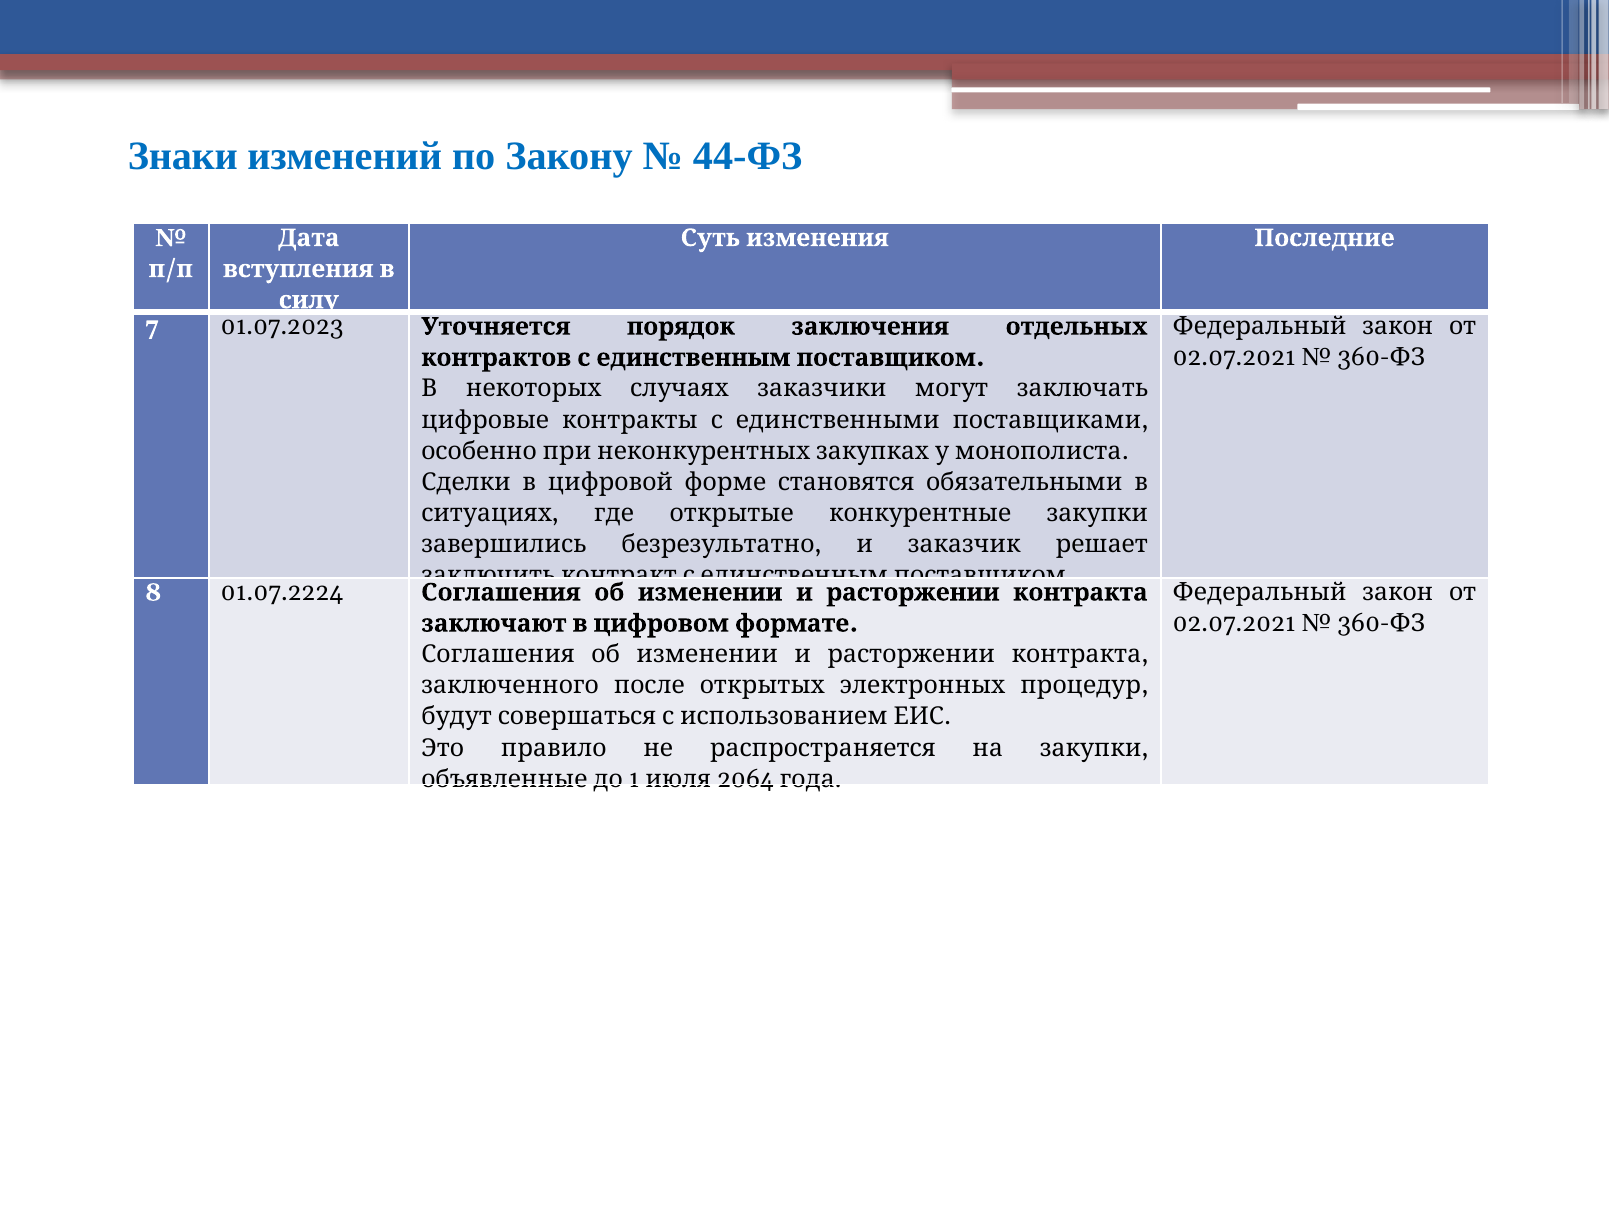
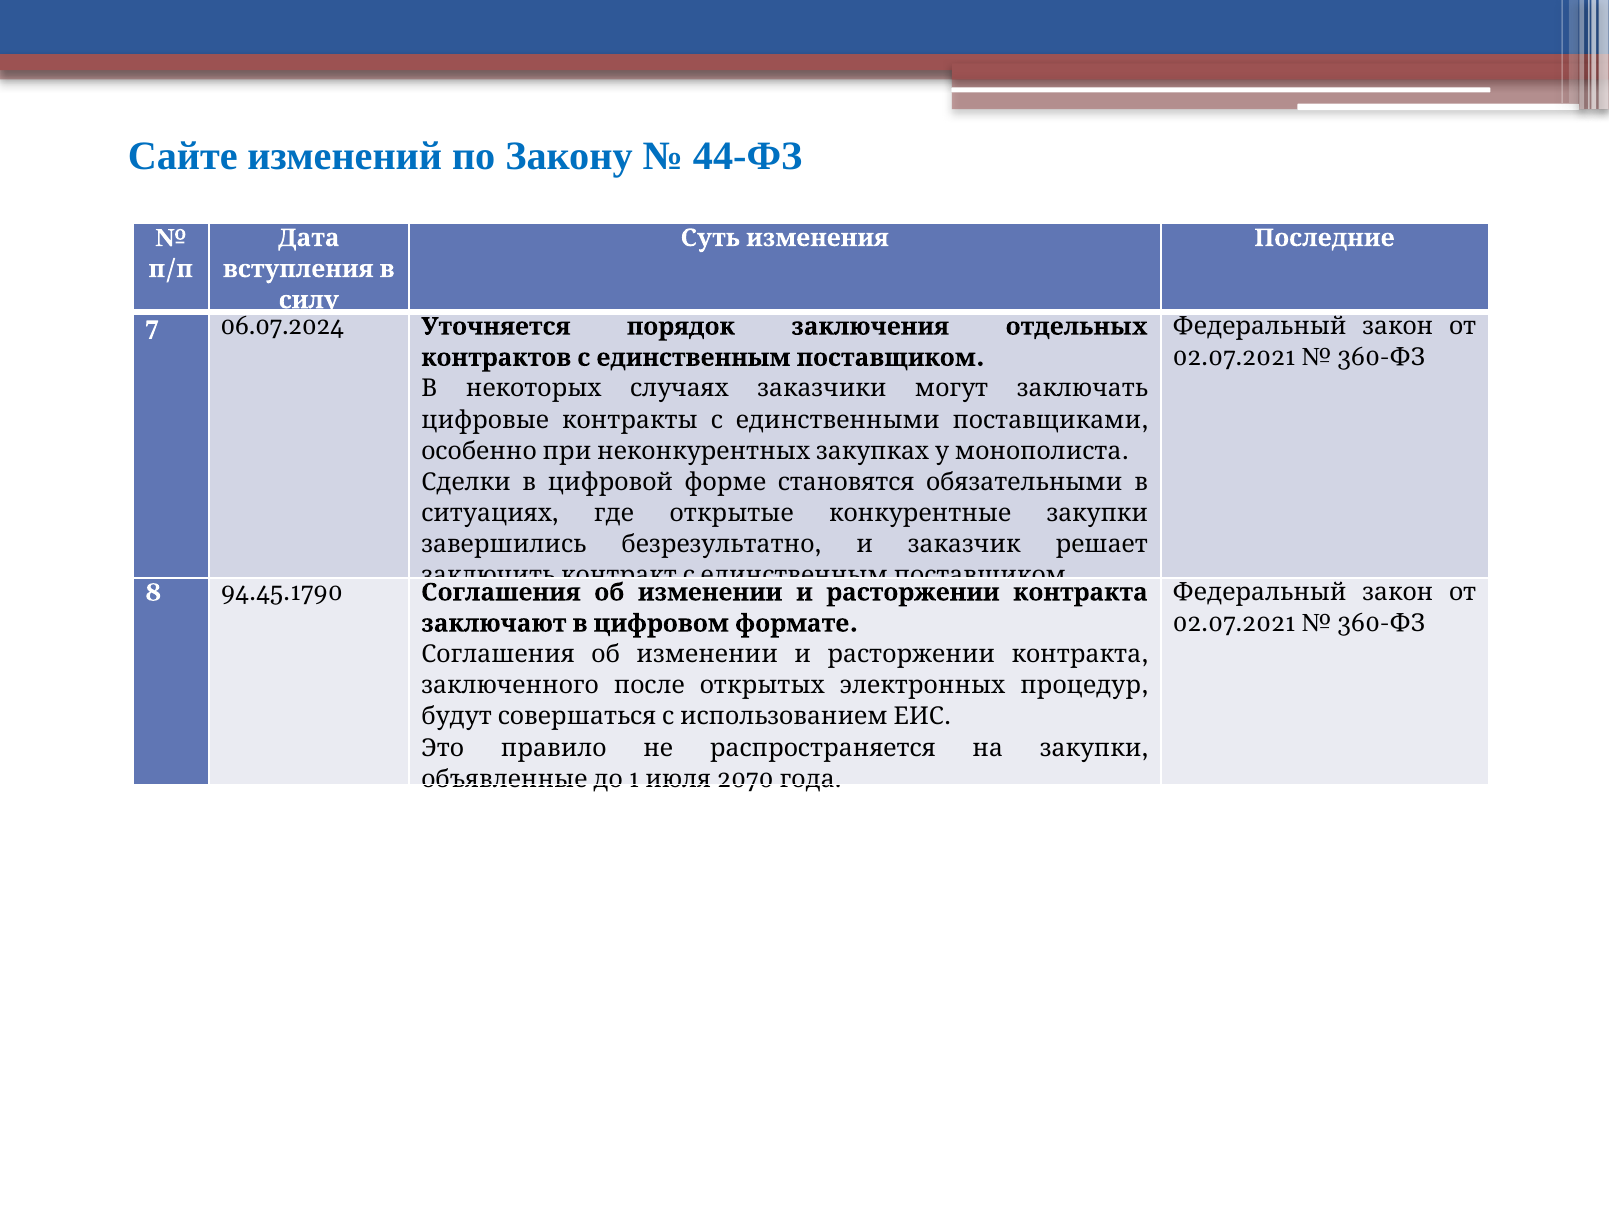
Знаки: Знаки -> Сайте (183, 157)
01.07.2023: 01.07.2023 -> 06.07.2024 (282, 327)
01.07.2224: 01.07.2224 -> 94.45.1790 (282, 592)
2064: 2064 -> 2070 (745, 779)
